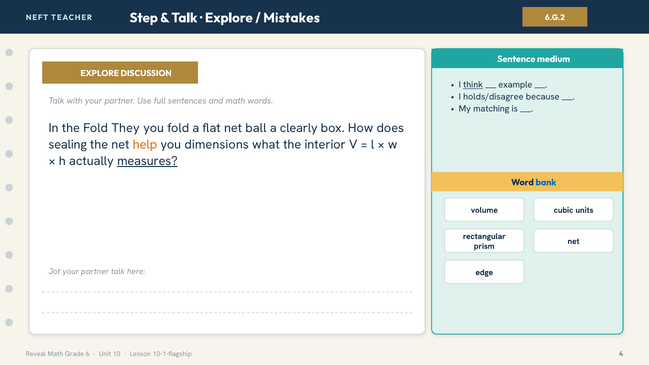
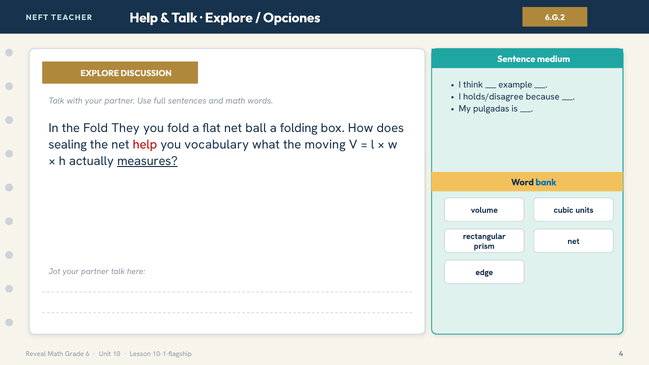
TEACHER Step: Step -> Help (144, 18)
Mistakes: Mistakes -> Opciones (292, 18)
think underline: present -> none (473, 85)
matching: matching -> pulgadas (491, 109)
clearly: clearly -> folding (299, 128)
help colour: orange -> red (145, 145)
dimensions: dimensions -> vocabulary (217, 145)
interior: interior -> moving (325, 145)
